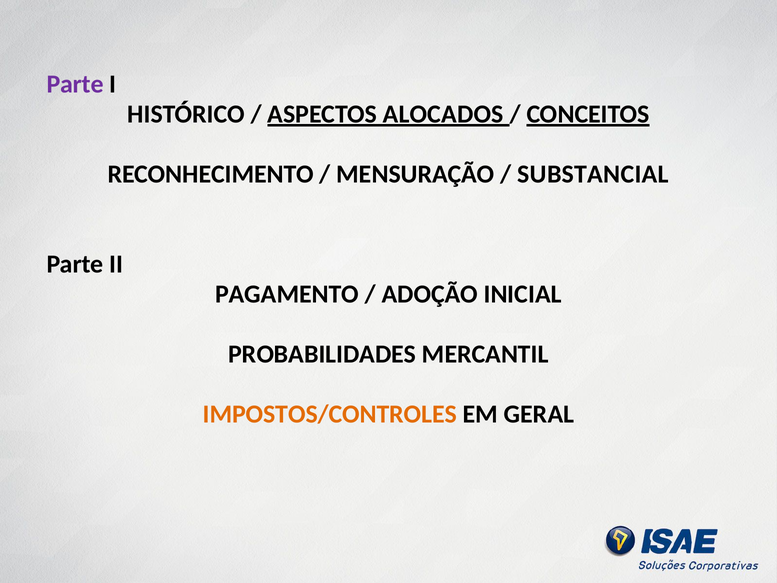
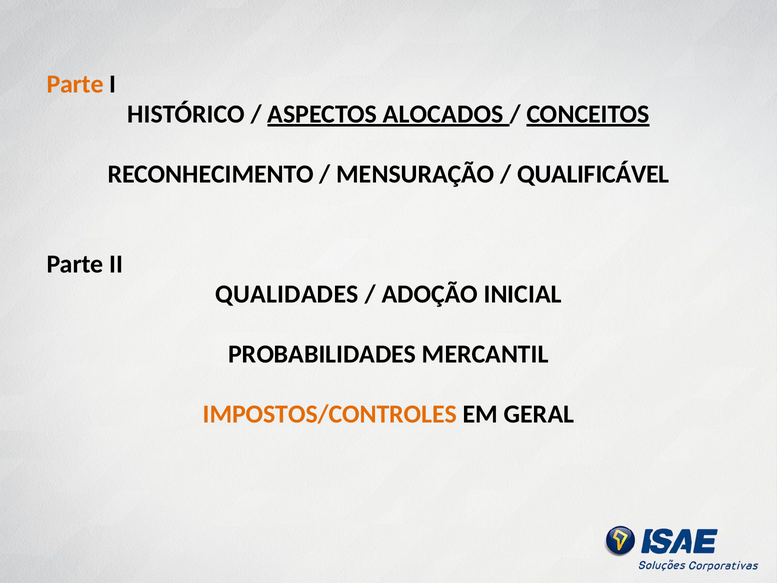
Parte colour: purple -> orange (75, 84)
SUBSTANCIAL: SUBSTANCIAL -> QUALIFICÁVEL (593, 174)
PAGAMENTO: PAGAMENTO -> QUALIDADES (287, 294)
